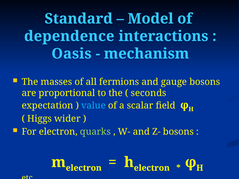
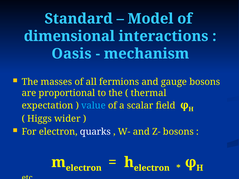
dependence: dependence -> dimensional (69, 36)
seconds: seconds -> thermal (149, 93)
quarks colour: light green -> white (95, 132)
